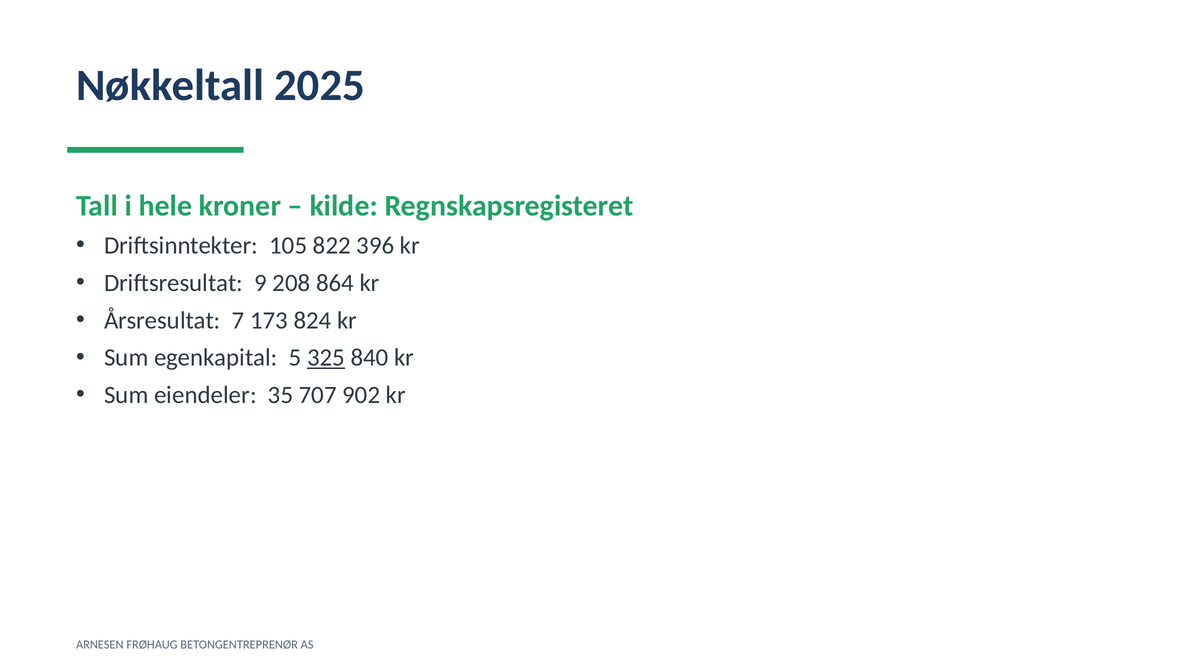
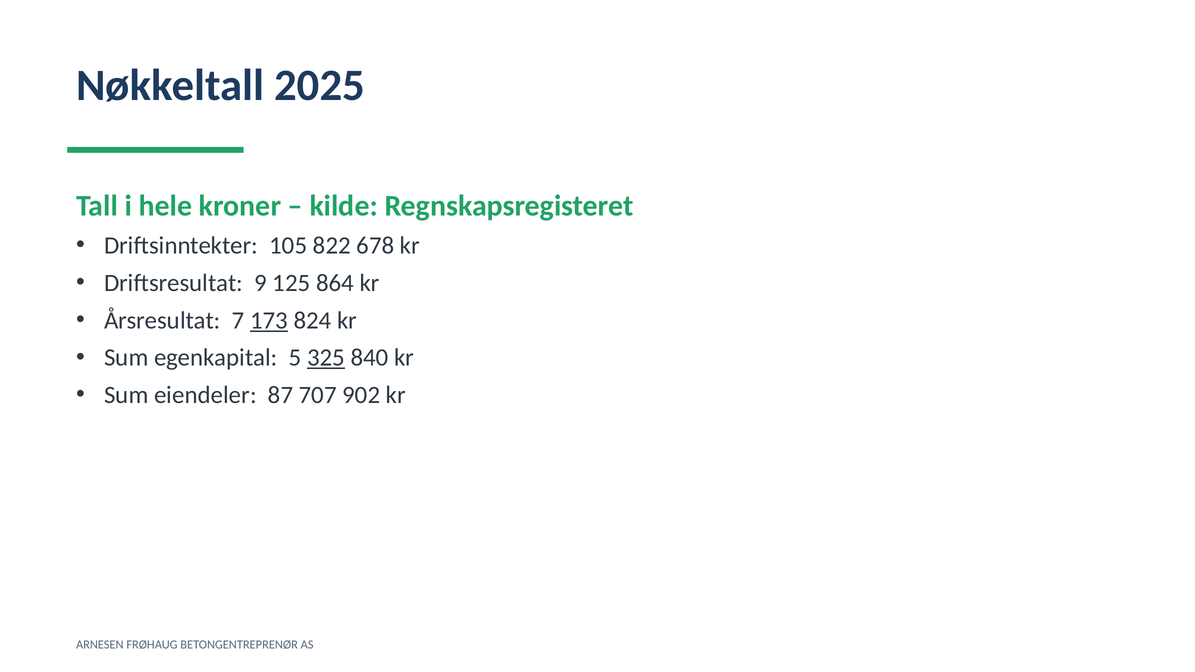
396: 396 -> 678 (375, 246)
208: 208 -> 125 (291, 283)
173 underline: none -> present (269, 320)
35: 35 -> 87 (281, 395)
